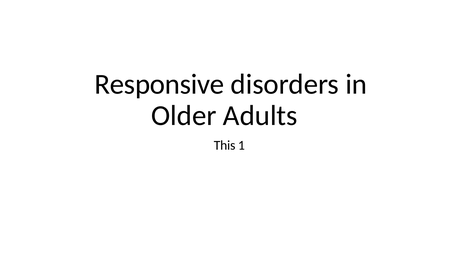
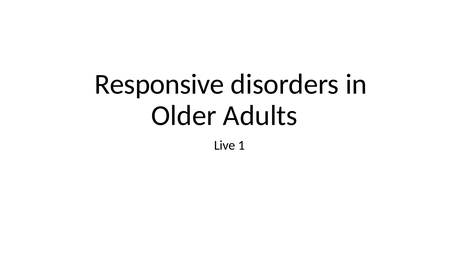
This: This -> Live (225, 145)
